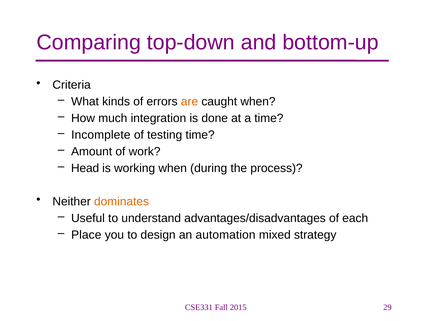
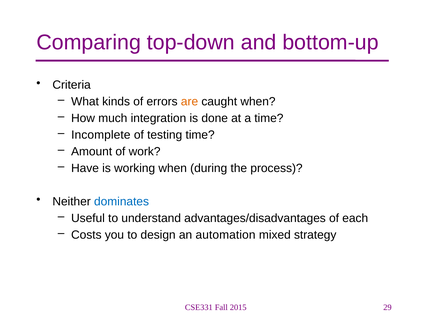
Head: Head -> Have (85, 168)
dominates colour: orange -> blue (122, 202)
Place: Place -> Costs (86, 235)
